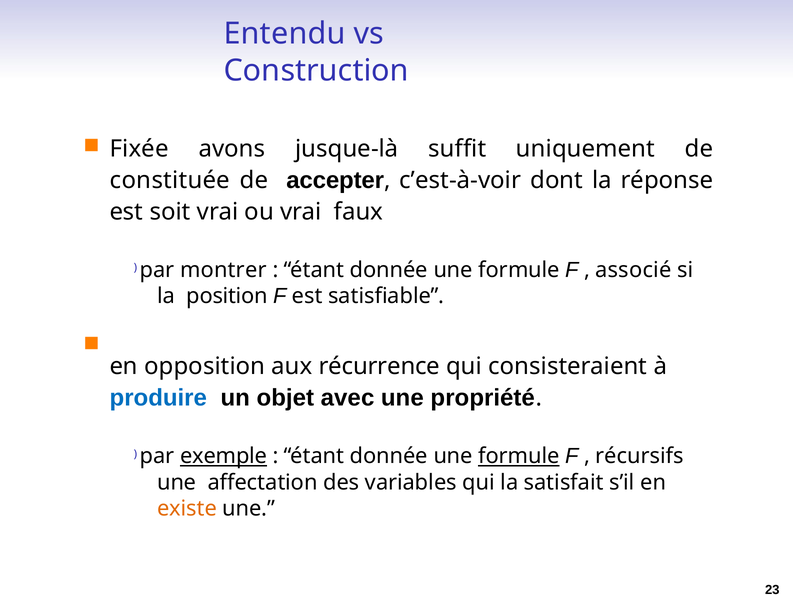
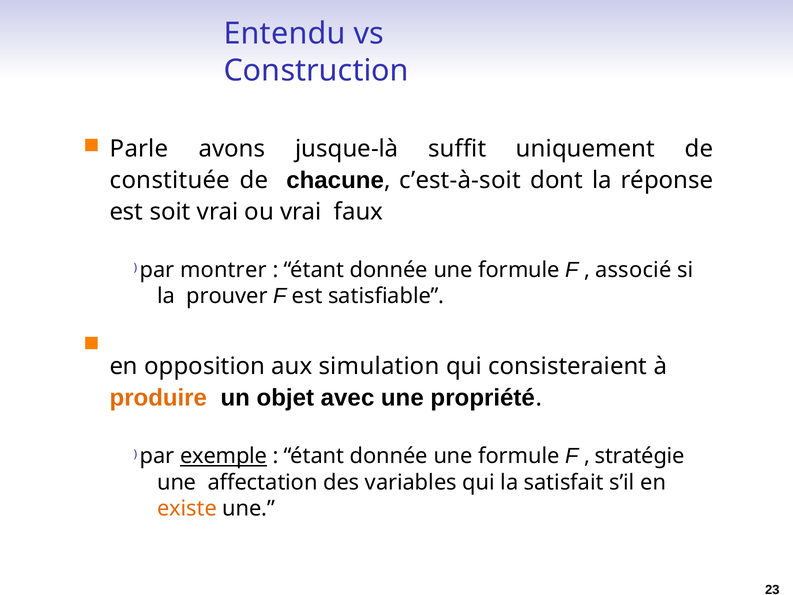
Fixée: Fixée -> Parle (139, 149)
accepter: accepter -> chacune (335, 180)
c’est-à-voir: c’est-à-voir -> c’est-à-soit (460, 180)
position: position -> prouver (227, 296)
récurrence: récurrence -> simulation (379, 367)
produire colour: blue -> orange (158, 398)
formule underline: present -> none (519, 456)
récursifs: récursifs -> stratégie (640, 456)
